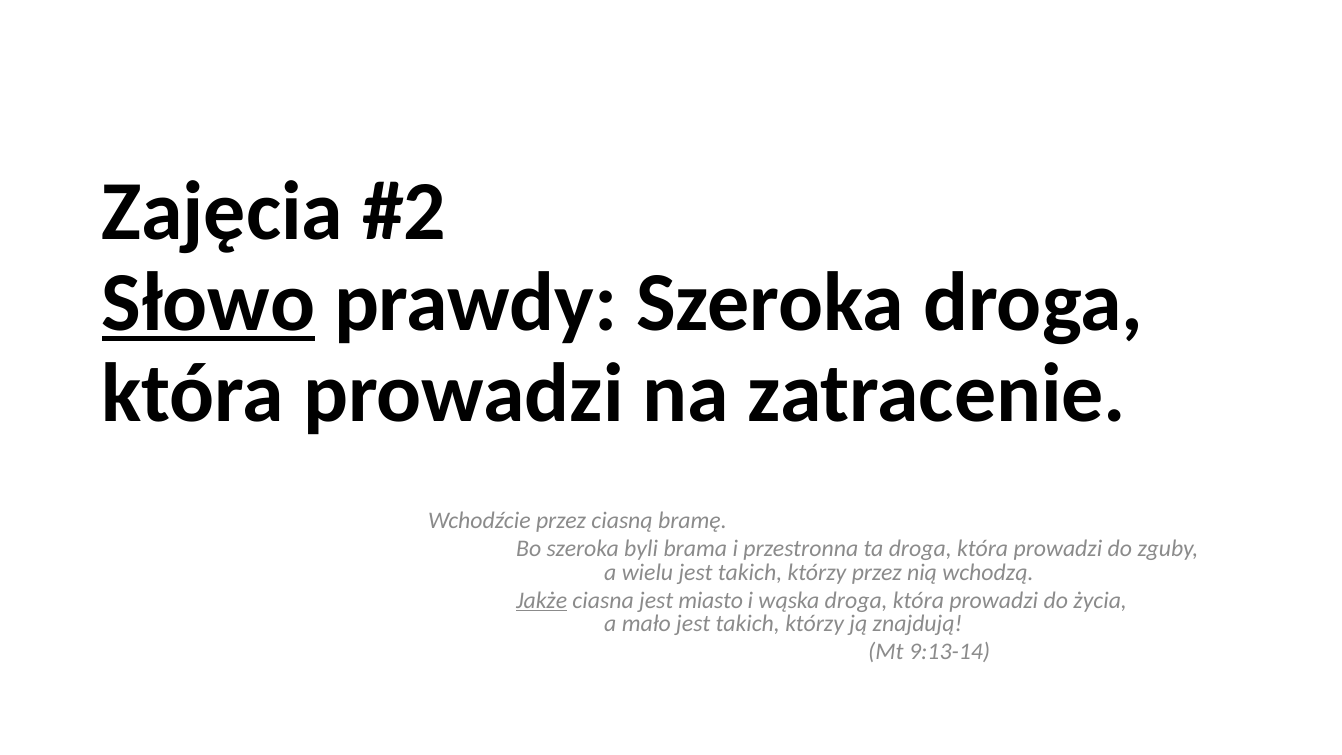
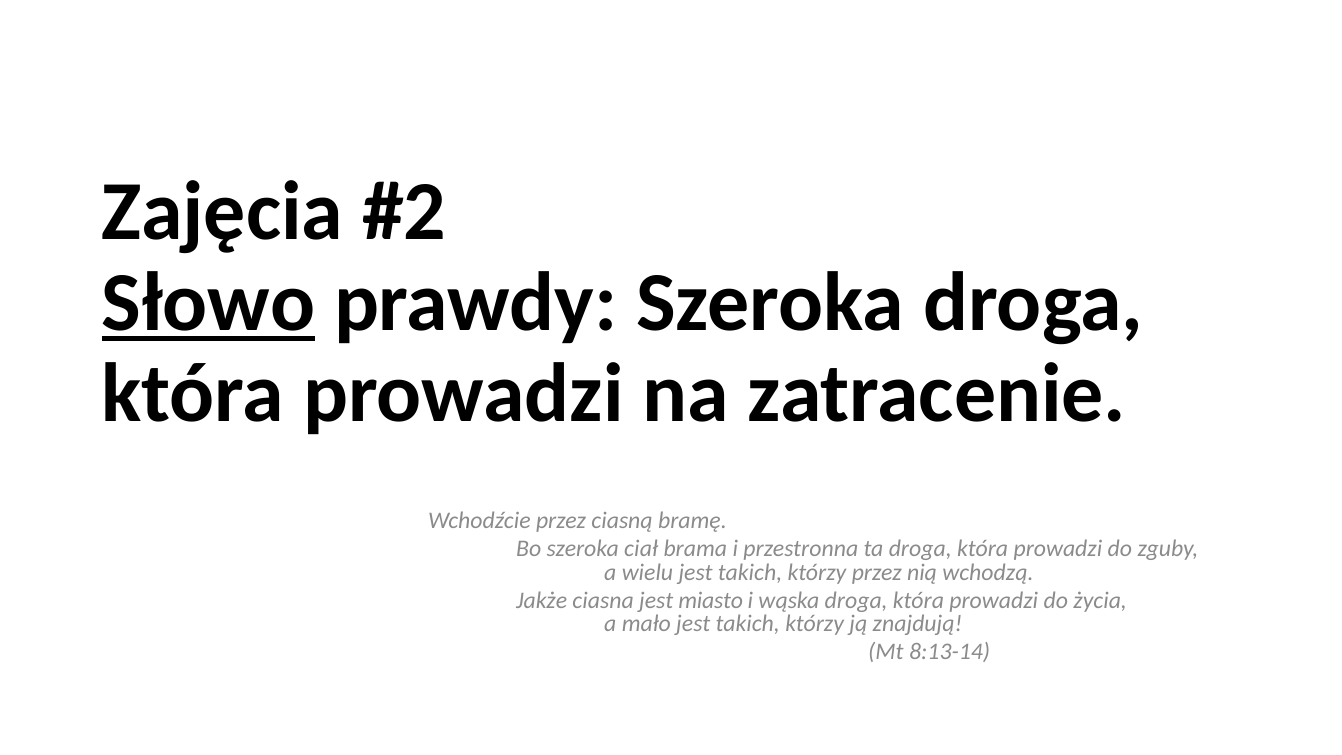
byli: byli -> ciał (641, 549)
Jakże underline: present -> none (542, 600)
9:13-14: 9:13-14 -> 8:13-14 (950, 651)
